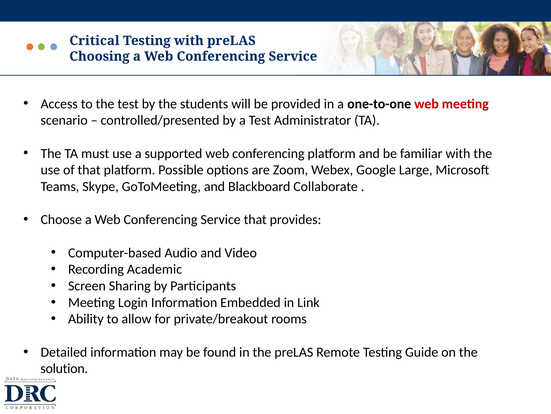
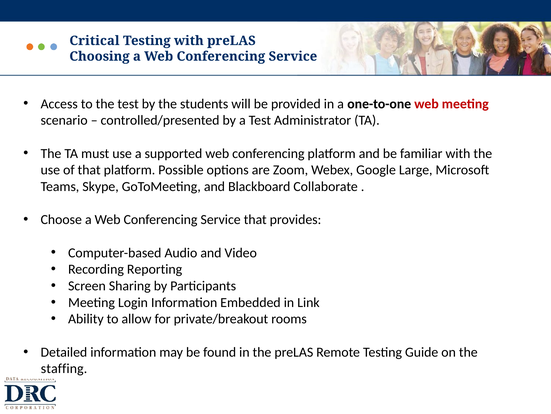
Academic: Academic -> Reporting (155, 269)
solution: solution -> staffing (64, 368)
